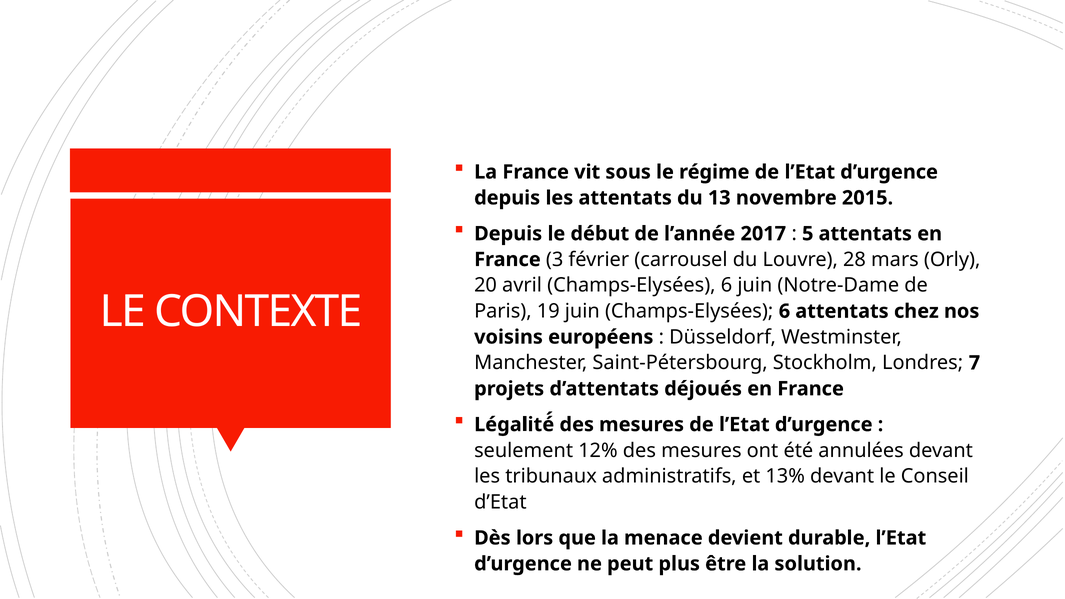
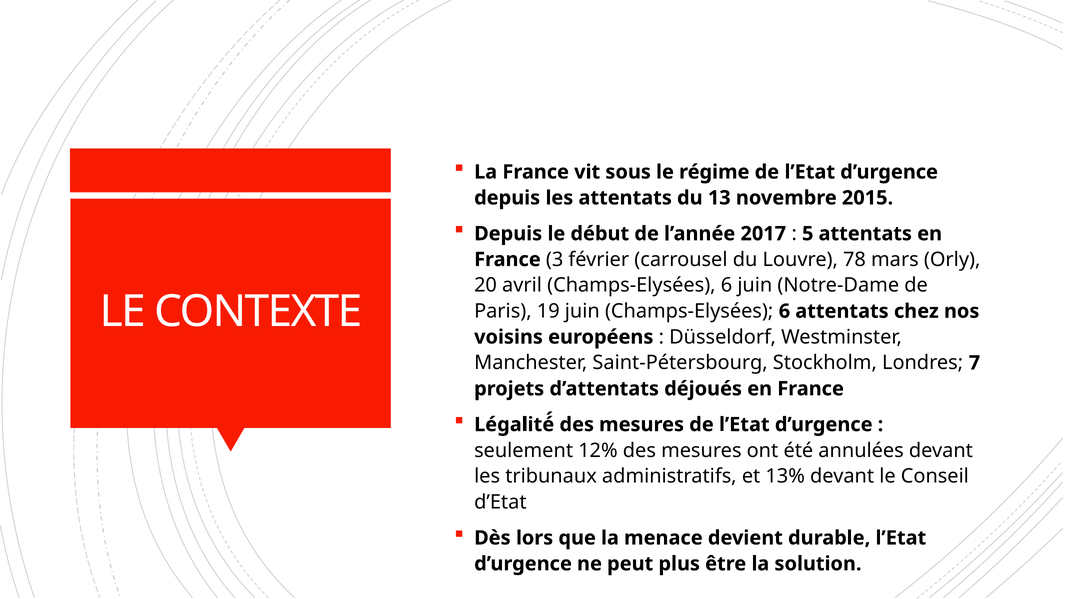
28: 28 -> 78 (854, 260)
